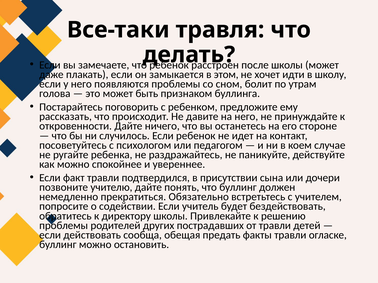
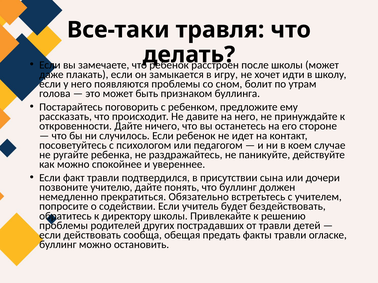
этом: этом -> игру (226, 75)
